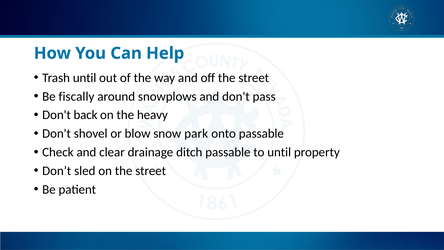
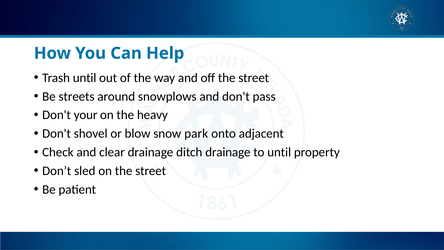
fiscally: fiscally -> streets (77, 96)
back: back -> your (86, 115)
onto passable: passable -> adjacent (261, 133)
ditch passable: passable -> drainage (228, 152)
